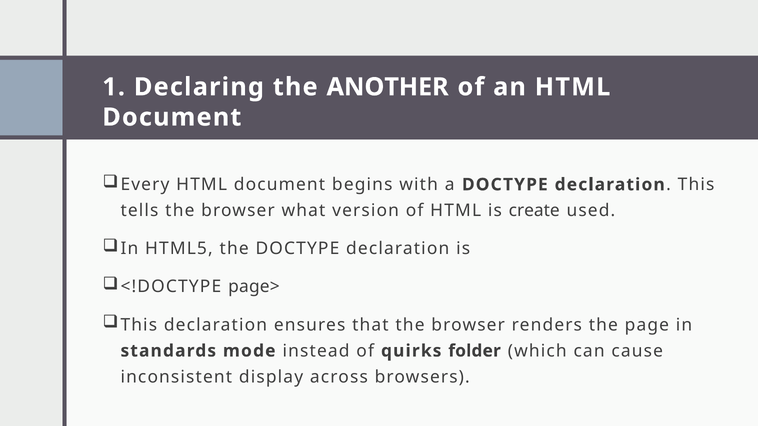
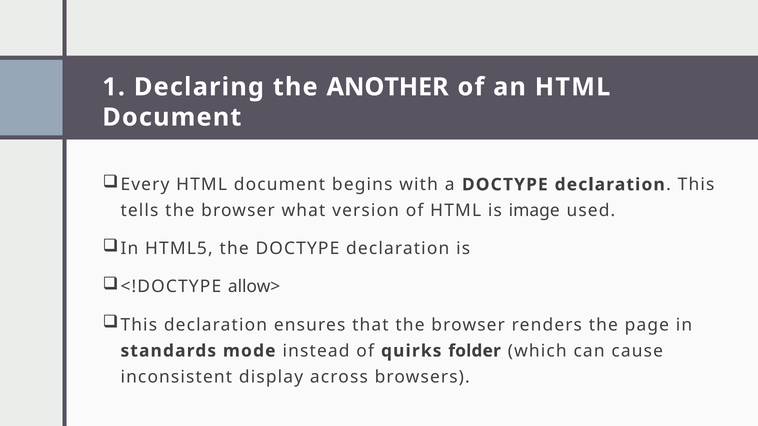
create: create -> image (534, 211)
page>: page> -> allow> (254, 287)
